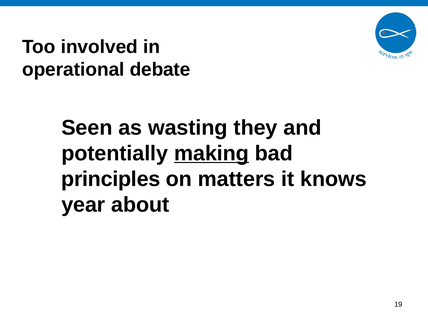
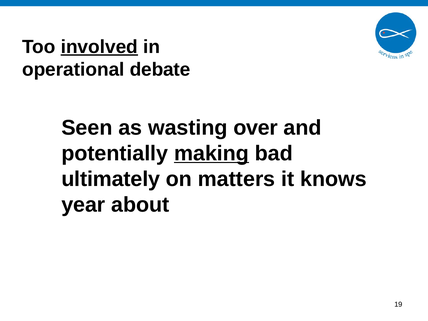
involved underline: none -> present (99, 47)
they: they -> over (256, 128)
principles: principles -> ultimately (111, 179)
